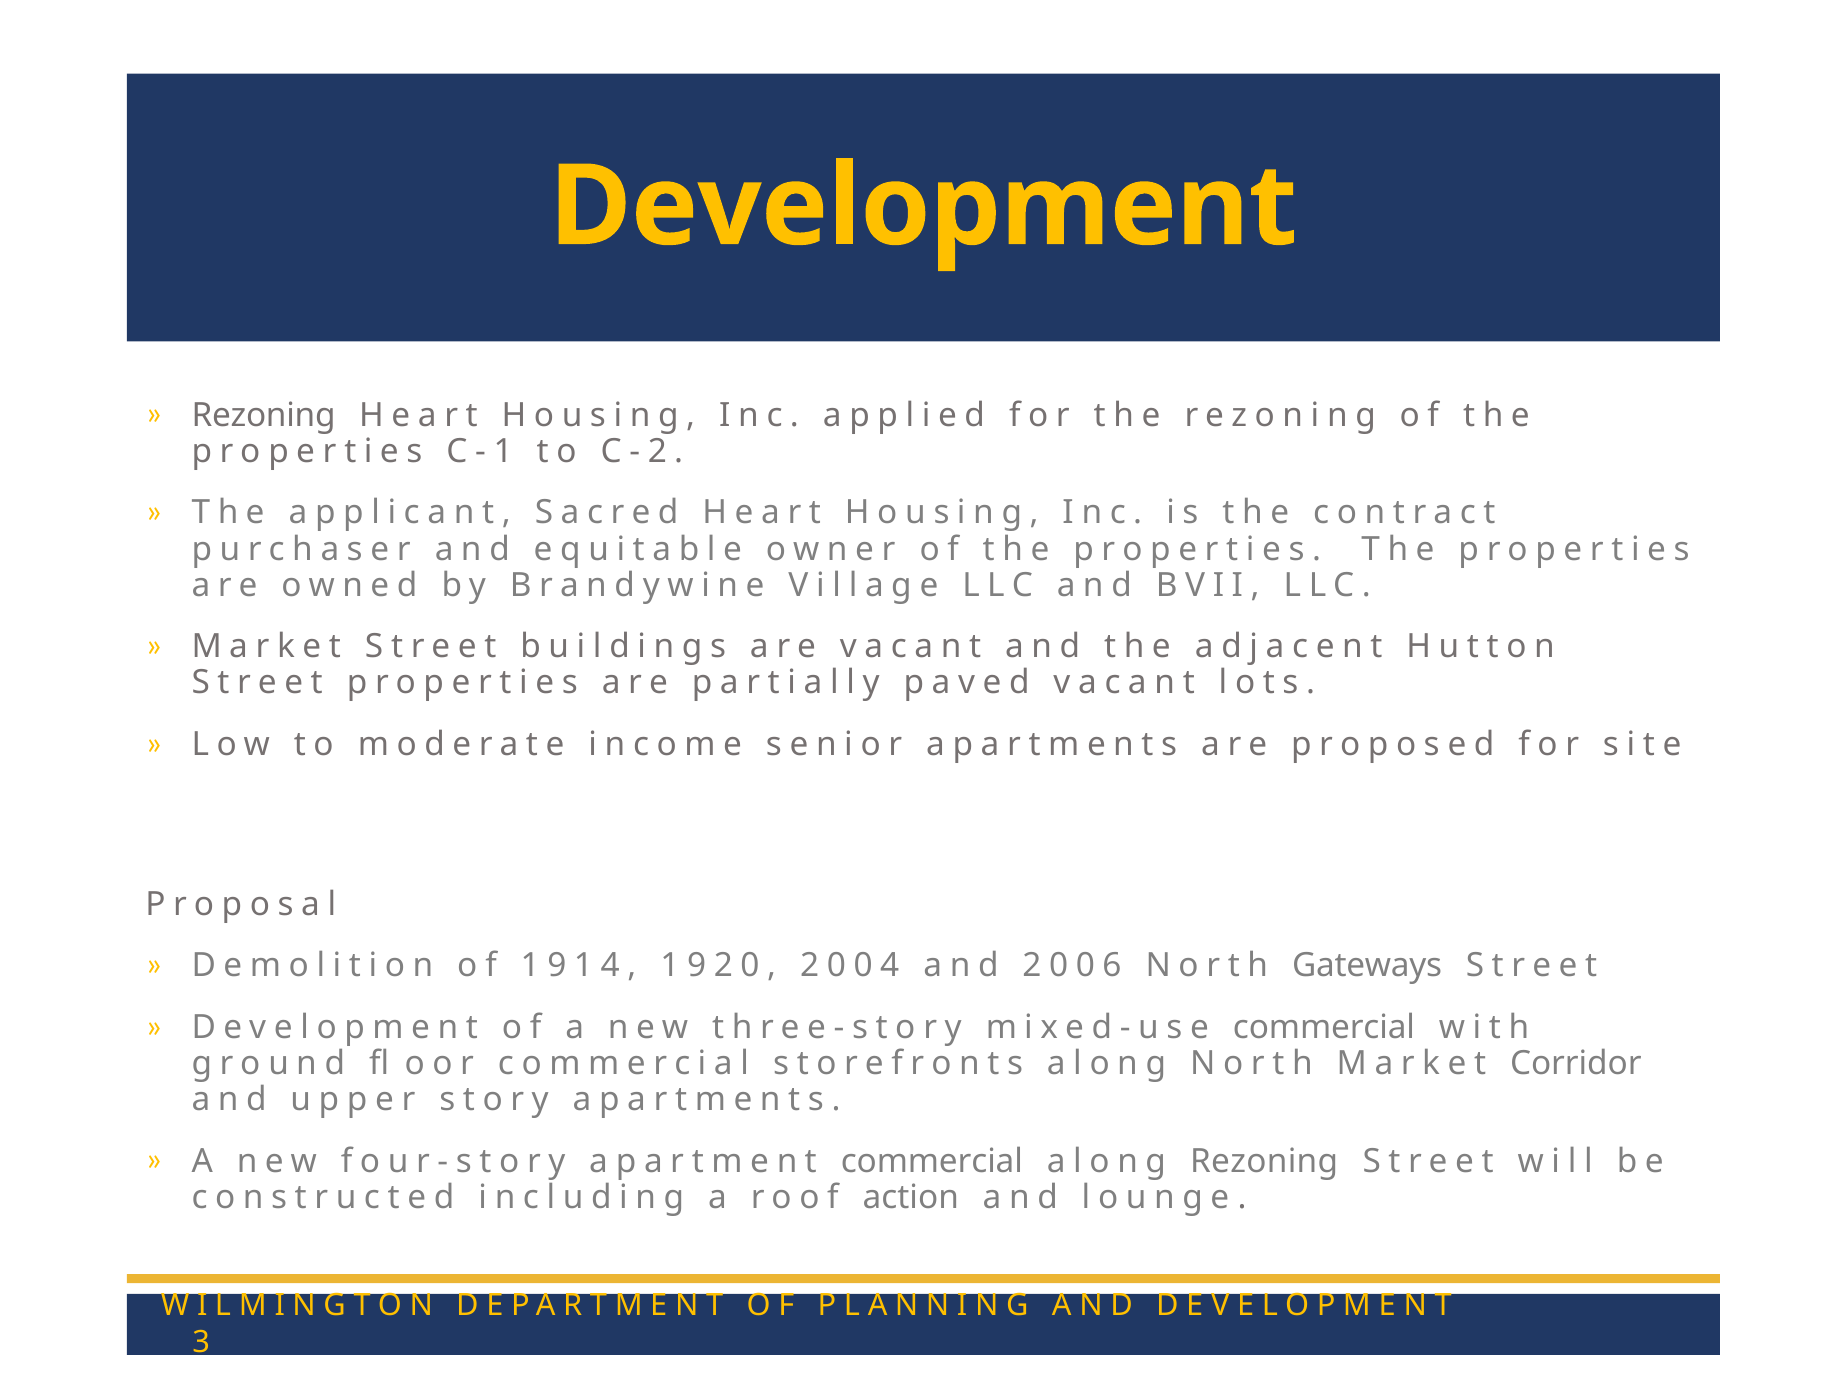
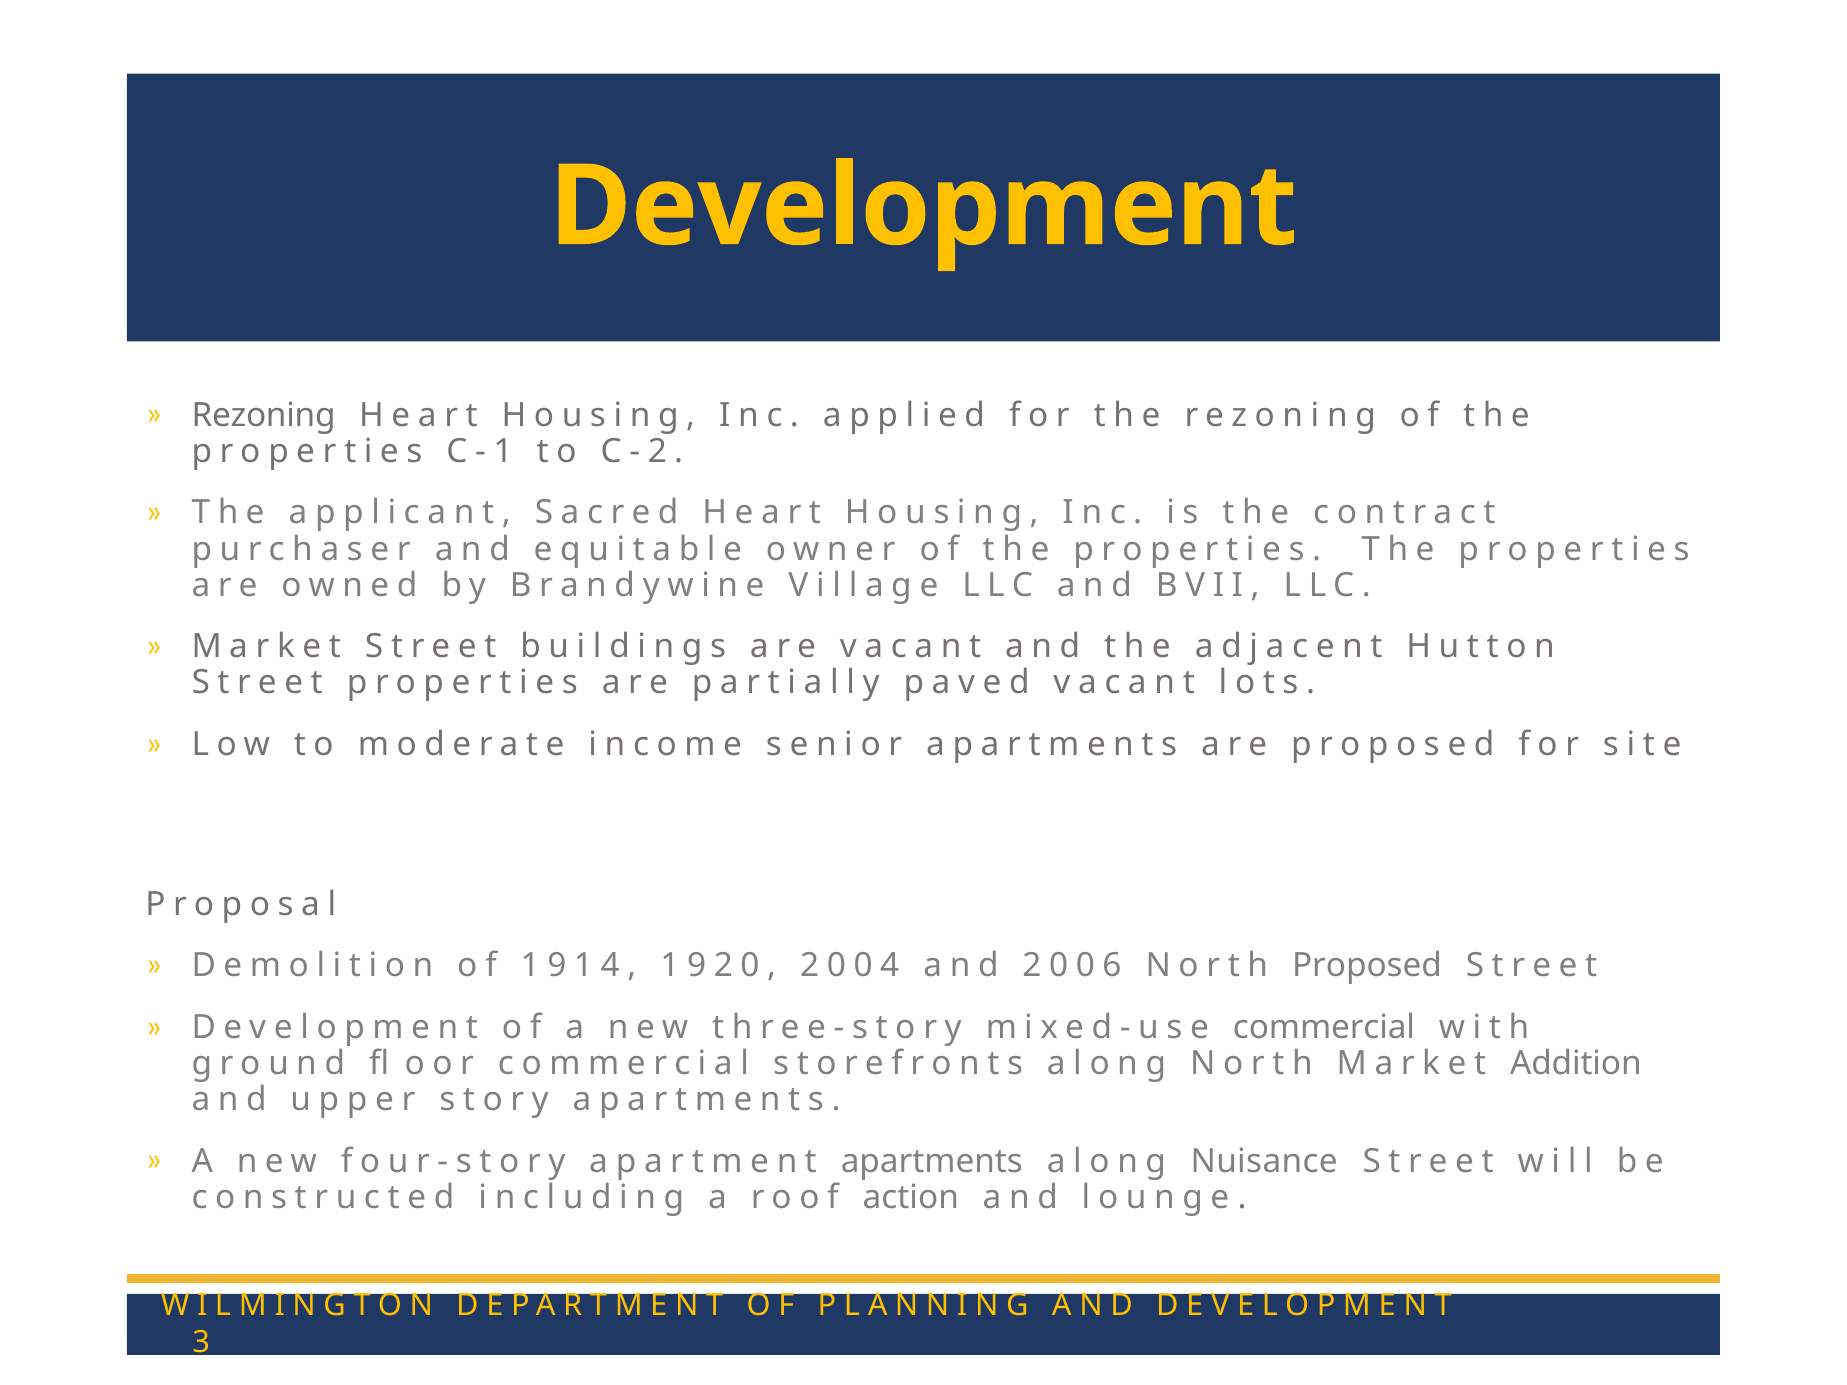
North Gateways: Gateways -> Proposed (1367, 966)
Corridor: Corridor -> Addition (1576, 1064)
apartment commercial: commercial -> apartments (932, 1162)
along Rezoning: Rezoning -> Nuisance (1264, 1162)
